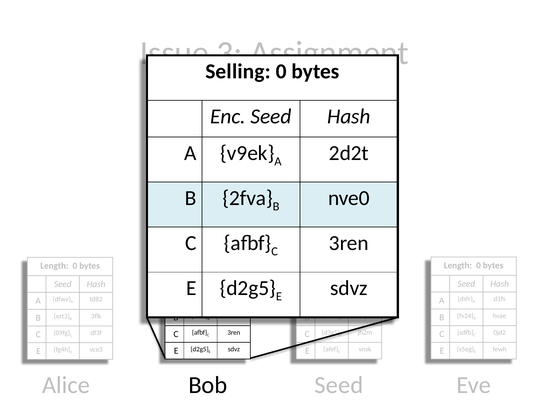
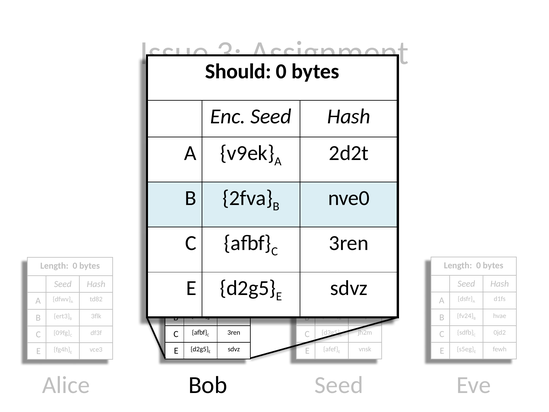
Selling: Selling -> Should (238, 71)
